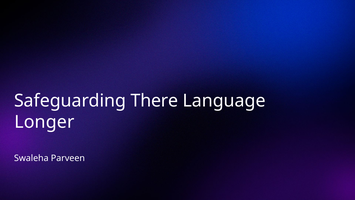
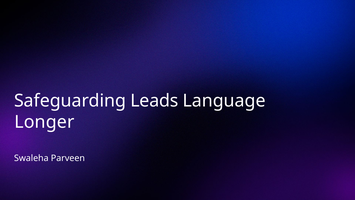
There: There -> Leads (154, 101)
